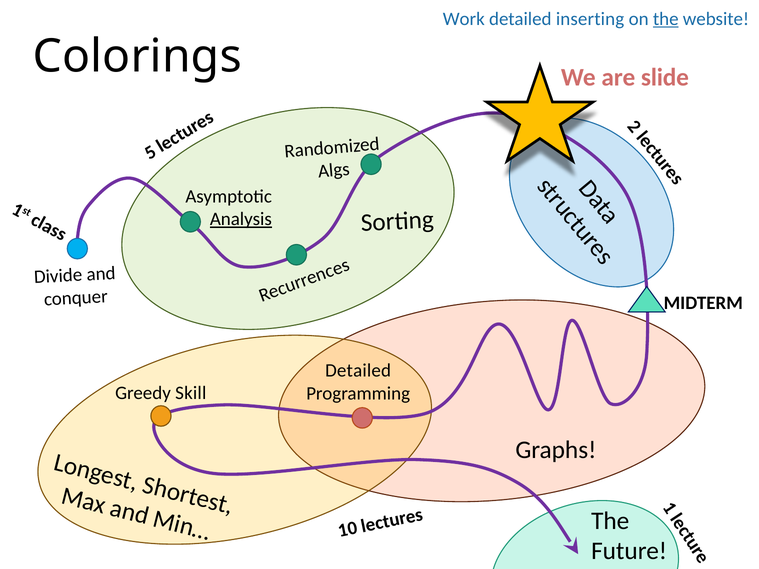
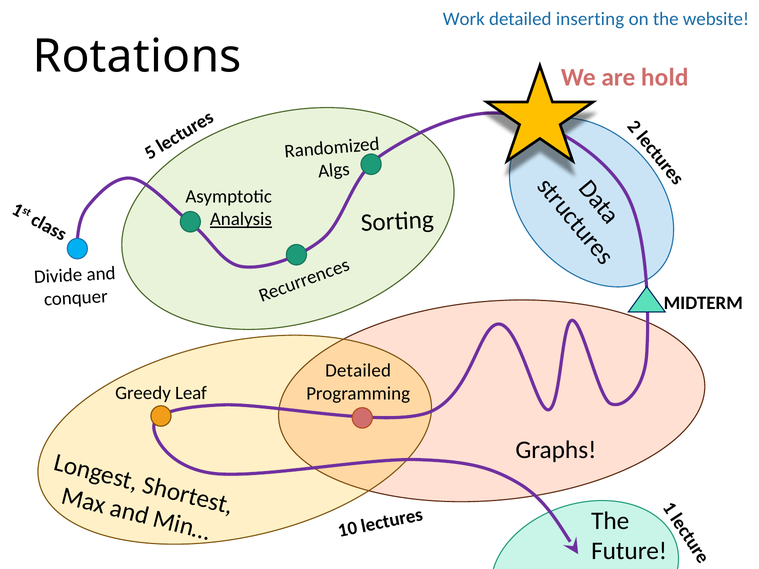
the underline: present -> none (666, 19)
Colorings: Colorings -> Rotations (137, 57)
slide: slide -> hold (665, 78)
Skill: Skill -> Leaf (191, 393)
